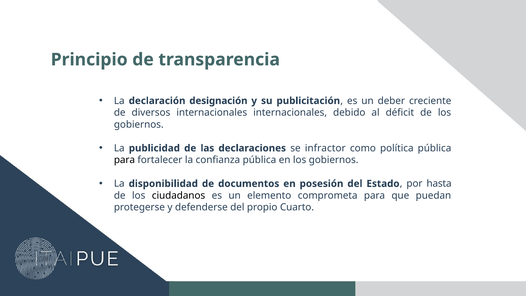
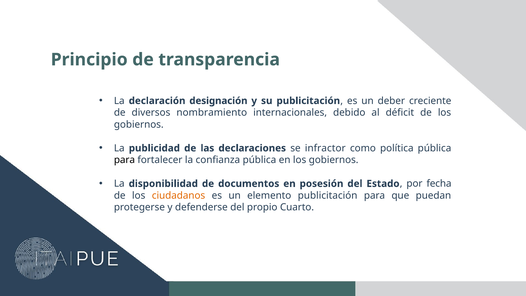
diversos internacionales: internacionales -> nombramiento (212, 113)
hasta: hasta -> fecha (439, 184)
ciudadanos colour: black -> orange (179, 195)
elemento comprometa: comprometa -> publicitación (328, 195)
